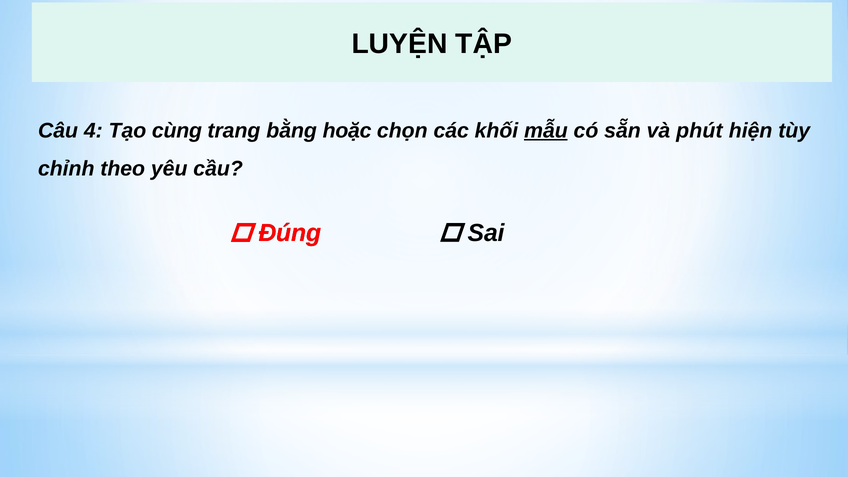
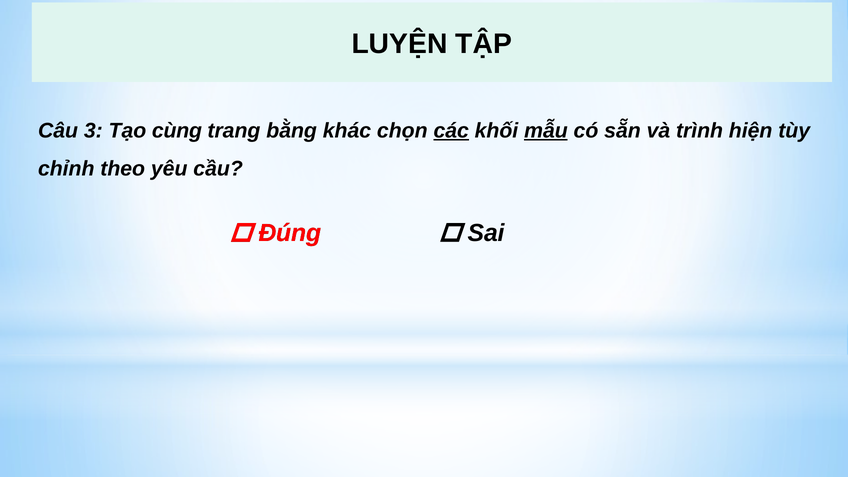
4: 4 -> 3 (93, 131)
hoặc: hoặc -> khác (347, 131)
các underline: none -> present (451, 131)
phút: phút -> trình (700, 131)
